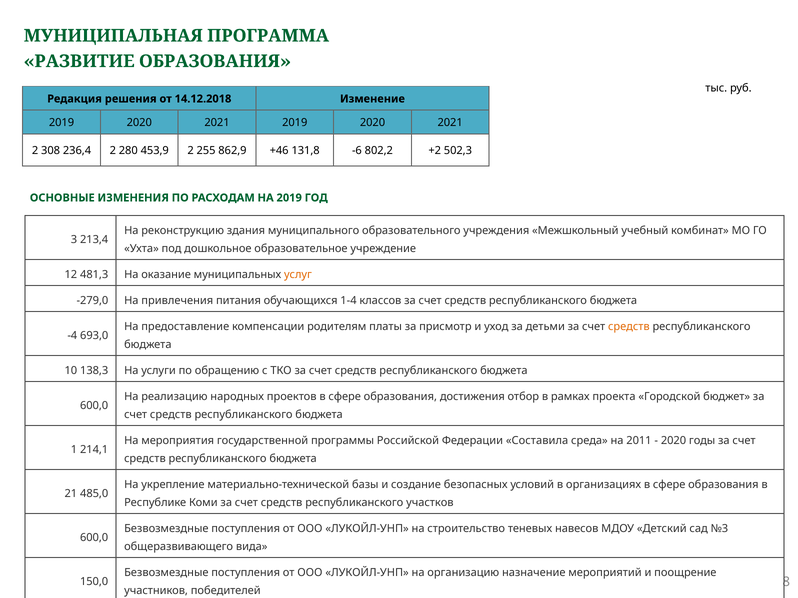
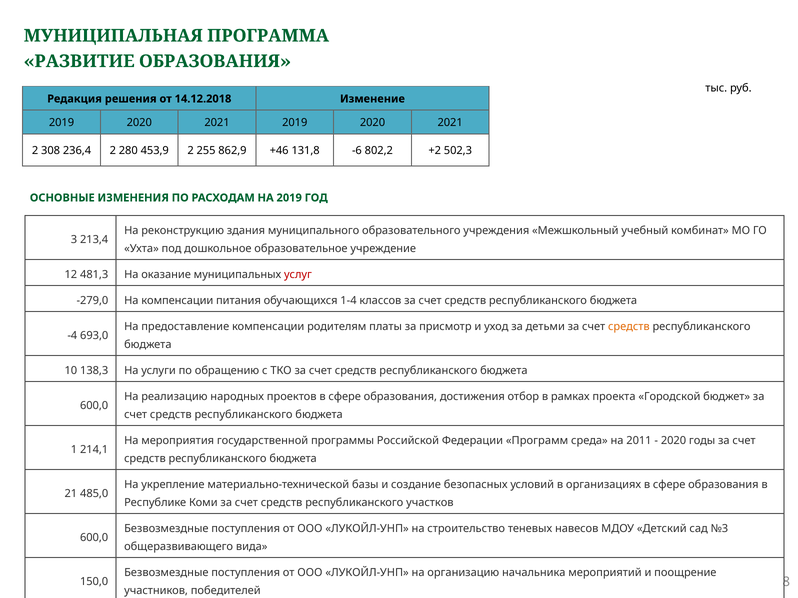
услуг colour: orange -> red (298, 275)
На привлечения: привлечения -> компенсации (177, 301)
Составила: Составила -> Программ (537, 441)
назначение: назначение -> начальника (534, 573)
